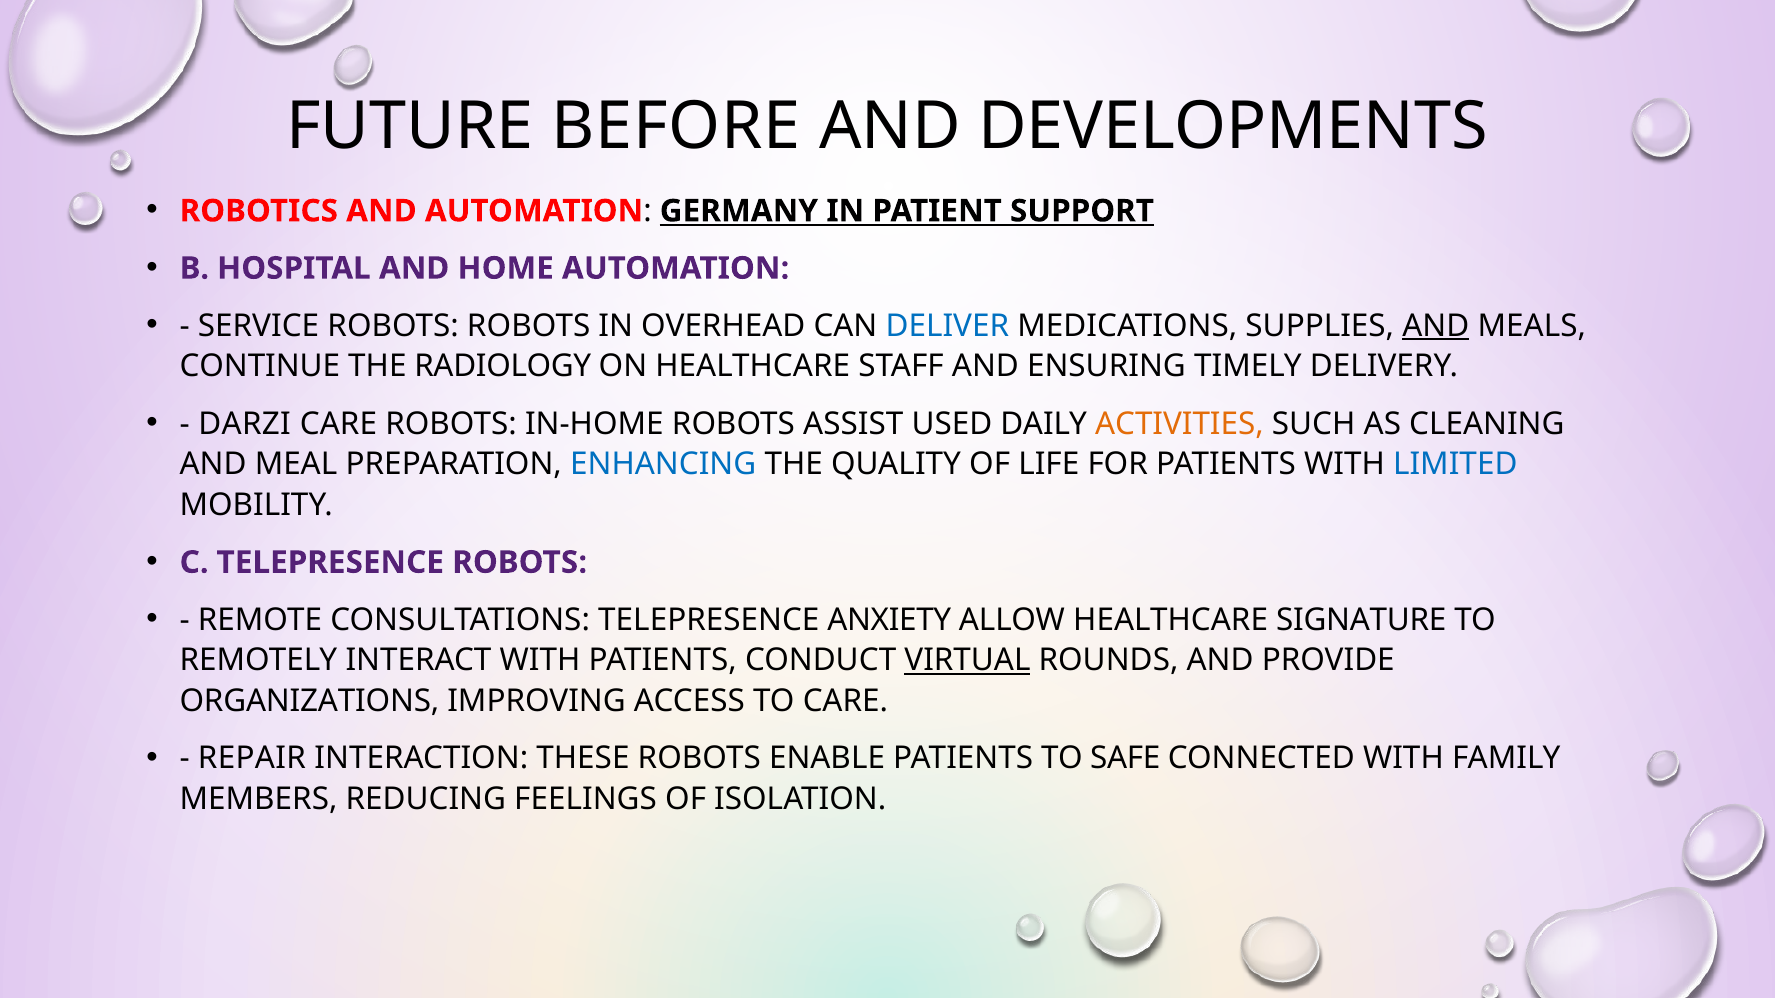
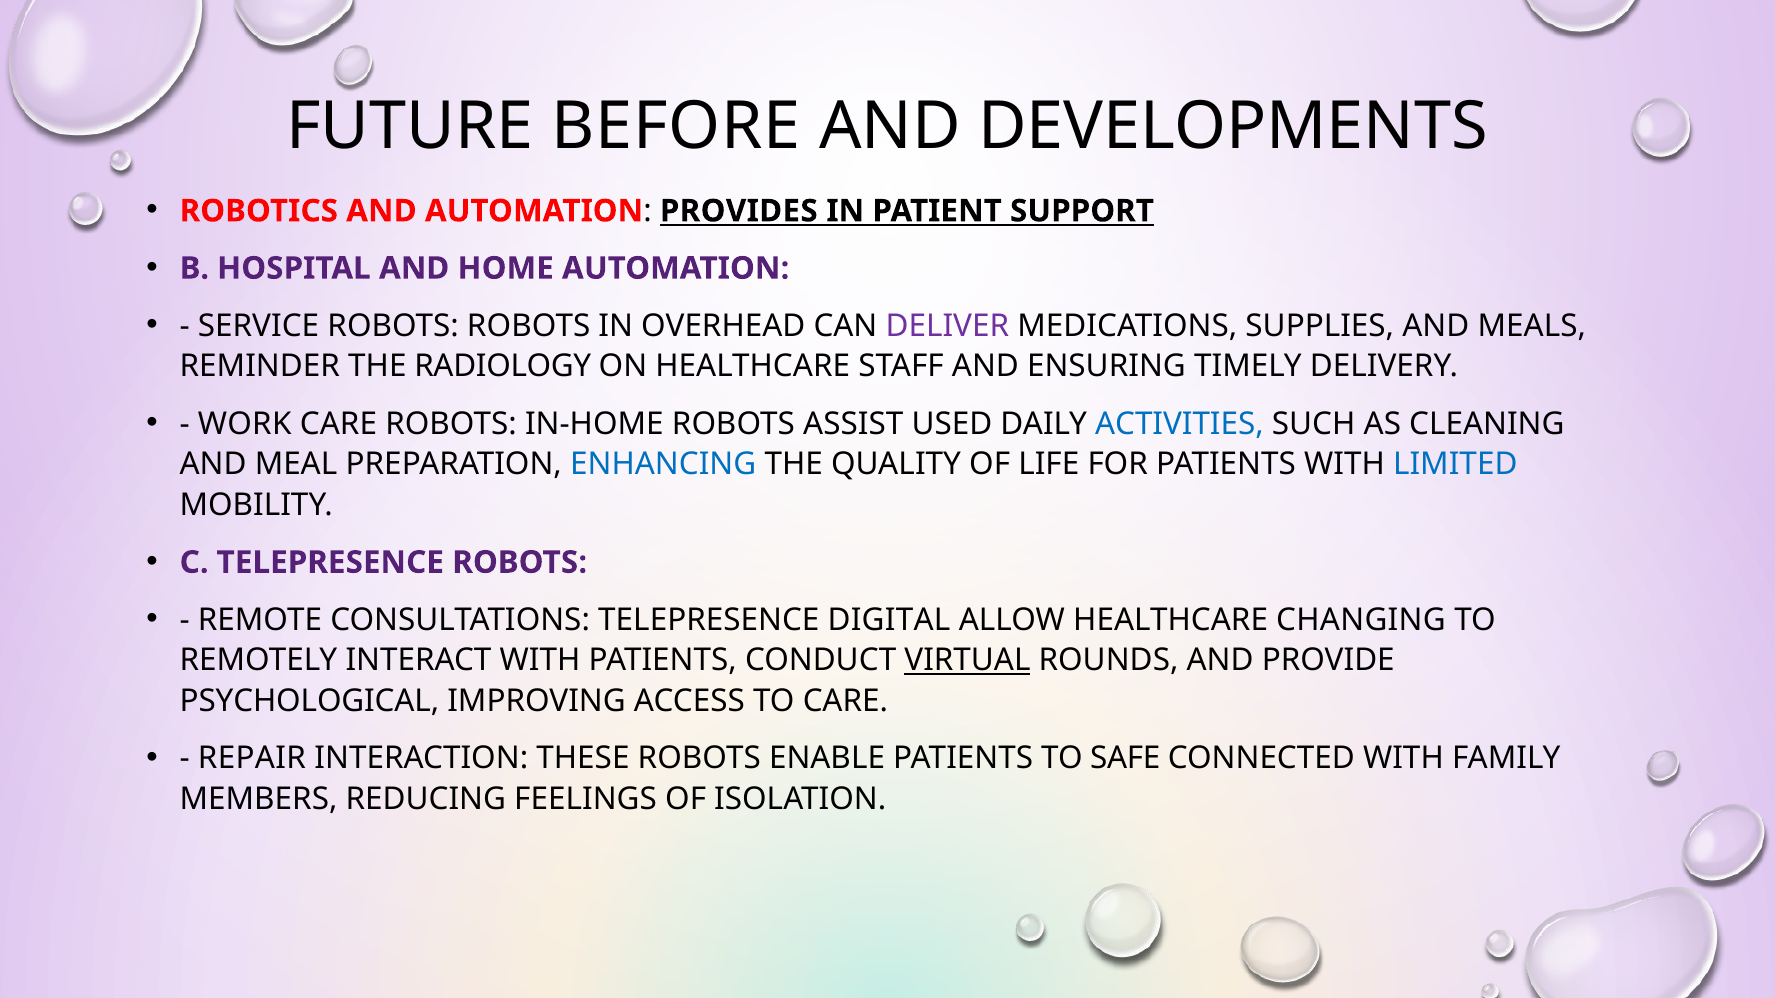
GERMANY: GERMANY -> PROVIDES (739, 211)
DELIVER colour: blue -> purple (947, 326)
AND underline: present -> none (1436, 326)
CONTINUE: CONTINUE -> REMINDER (260, 367)
DARZI: DARZI -> WORK (245, 424)
ACTIVITIES colour: orange -> blue (1179, 424)
ANXIETY: ANXIETY -> DIGITAL (889, 620)
SIGNATURE: SIGNATURE -> CHANGING (1361, 620)
ORGANIZATIONS: ORGANIZATIONS -> PSYCHOLOGICAL (309, 701)
